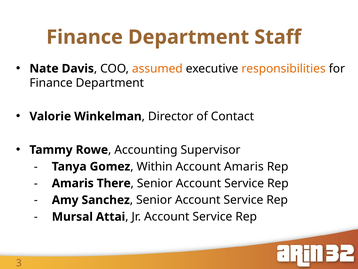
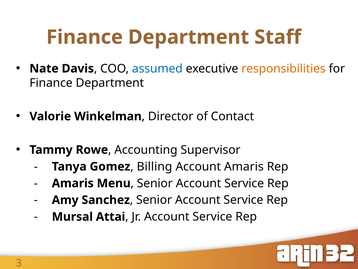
assumed colour: orange -> blue (157, 68)
Within: Within -> Billing (154, 166)
There: There -> Menu (114, 183)
